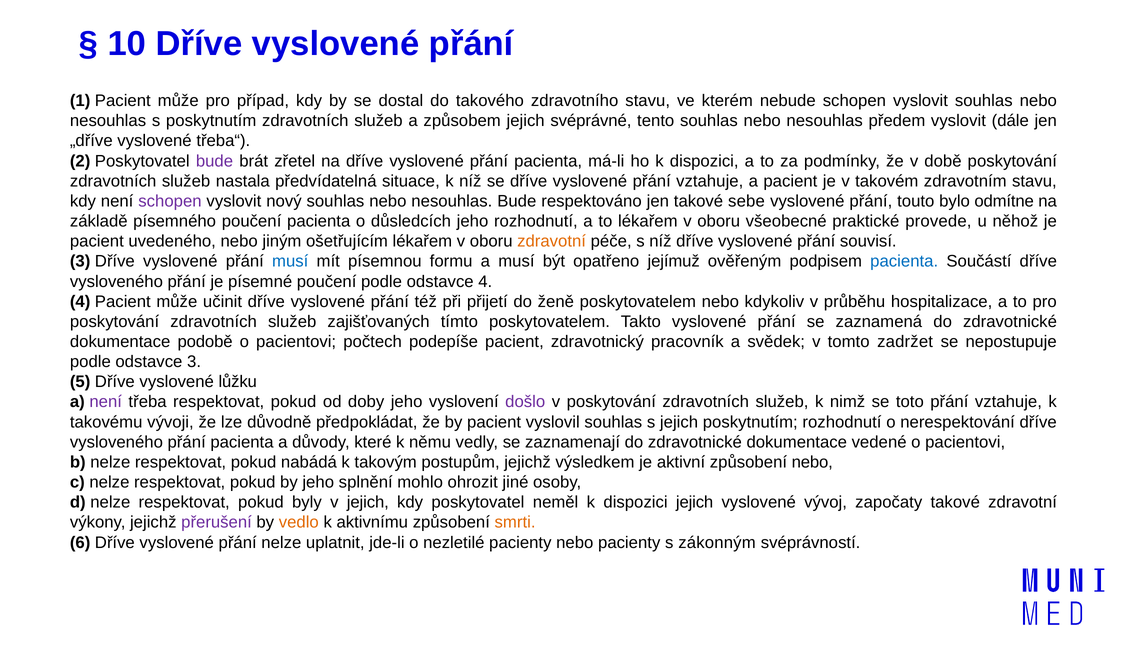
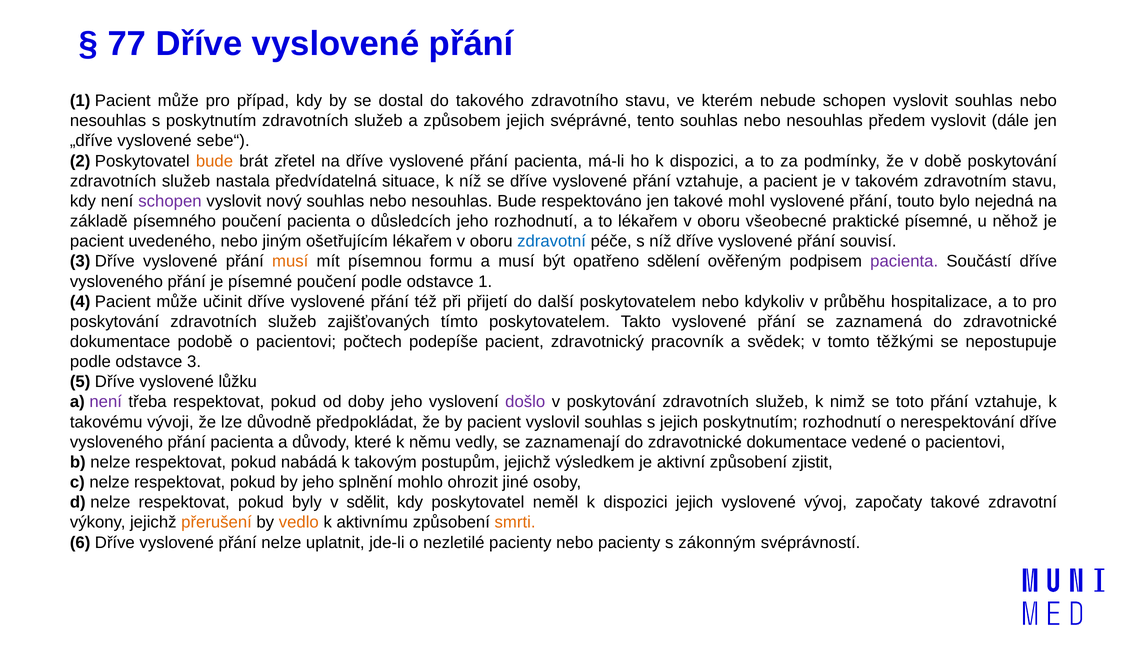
10: 10 -> 77 (127, 44)
třeba“: třeba“ -> sebe“ (223, 141)
bude colour: purple -> orange (214, 161)
sebe: sebe -> mohl (746, 201)
odmítne: odmítne -> nejedná (1004, 201)
praktické provede: provede -> písemné (939, 221)
zdravotní colour: orange -> blue (552, 241)
musí colour: blue -> orange (290, 261)
jejímuž: jejímuž -> sdělení (674, 261)
pacienta colour: blue -> purple (904, 261)
odstavce 4: 4 -> 1 (485, 281)
ženě: ženě -> další (556, 301)
zadržet: zadržet -> těžkými (905, 342)
způsobení nebo: nebo -> zjistit (812, 462)
v jejich: jejich -> sdělit (368, 502)
přerušení colour: purple -> orange (217, 522)
